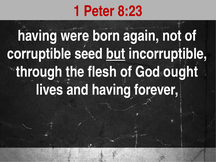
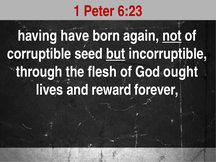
8:23: 8:23 -> 6:23 (130, 11)
were: were -> have (75, 36)
not underline: none -> present (172, 36)
and having: having -> reward (111, 90)
